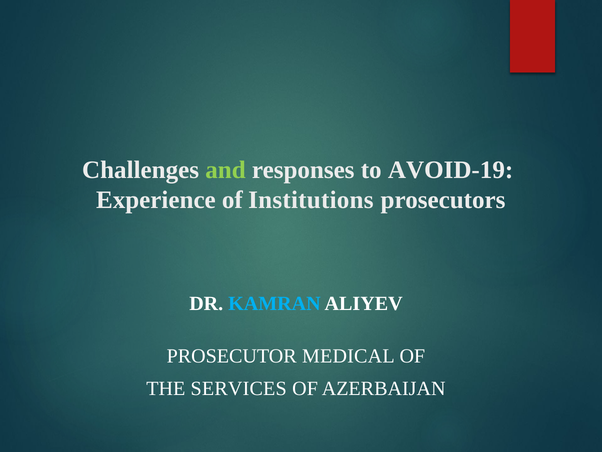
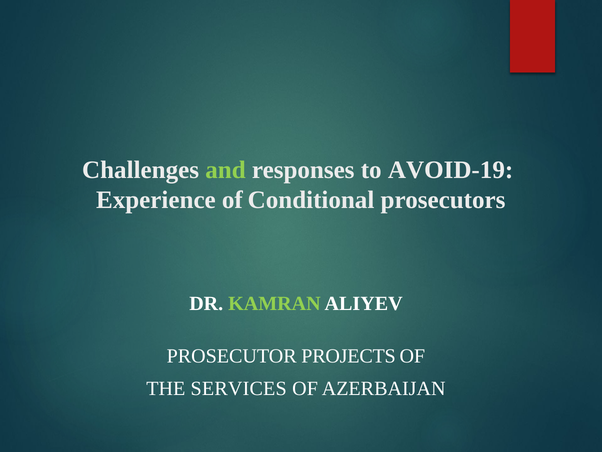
Institutions: Institutions -> Conditional (311, 200)
KAMRAN colour: light blue -> light green (274, 303)
MEDICAL: MEDICAL -> PROJECTS (349, 356)
